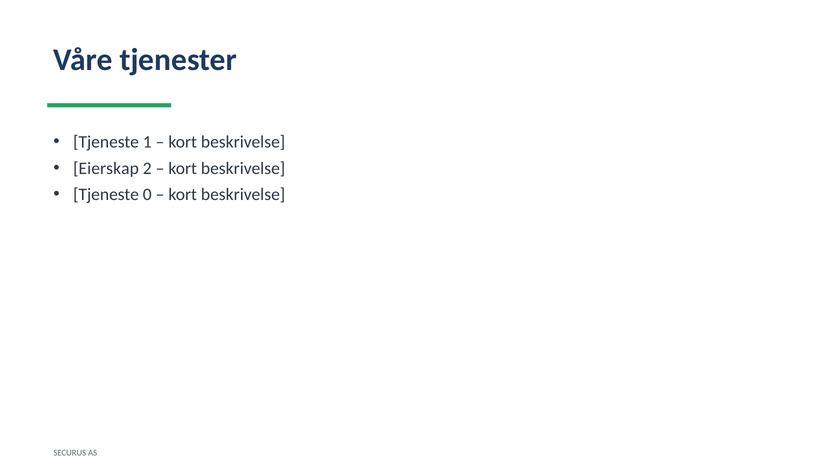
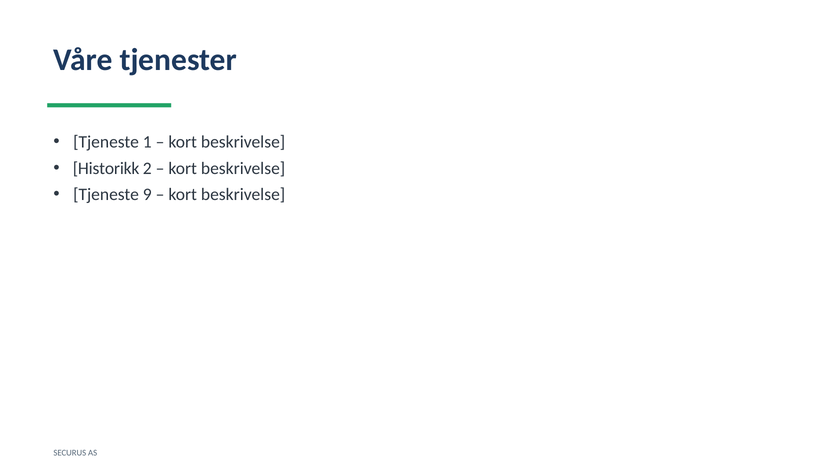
Eierskap: Eierskap -> Historikk (106, 169)
0: 0 -> 9 (147, 195)
